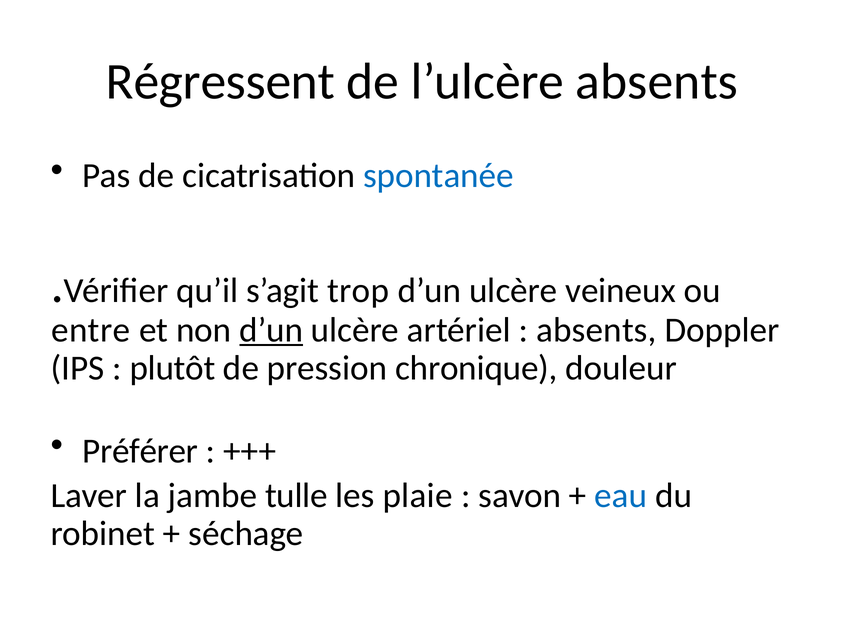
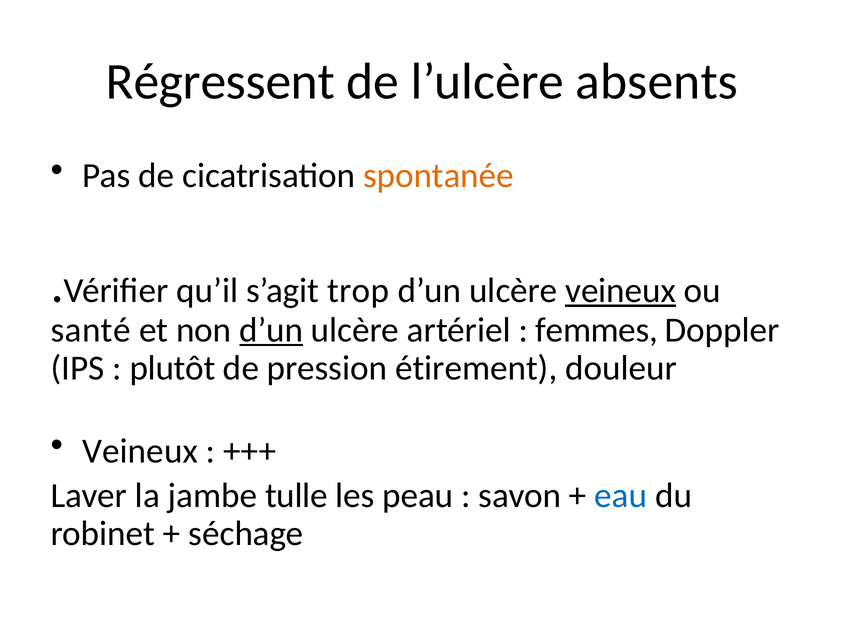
spontanée colour: blue -> orange (438, 176)
veineux underline: none -> present (621, 290)
entre: entre -> santé (91, 330)
absents: absents -> femmes (597, 330)
chronique: chronique -> étirement (476, 368)
Préférer: Préférer -> Veineux (140, 451)
plaie: plaie -> peau (418, 496)
